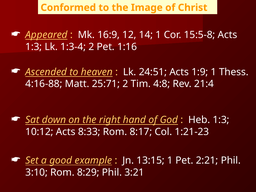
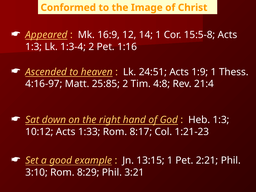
4:16-88: 4:16-88 -> 4:16-97 (44, 84)
25:71: 25:71 -> 25:85 (106, 84)
8:33: 8:33 -> 1:33 (89, 132)
